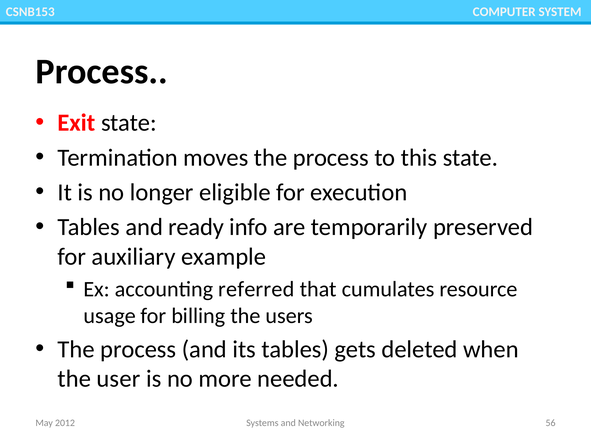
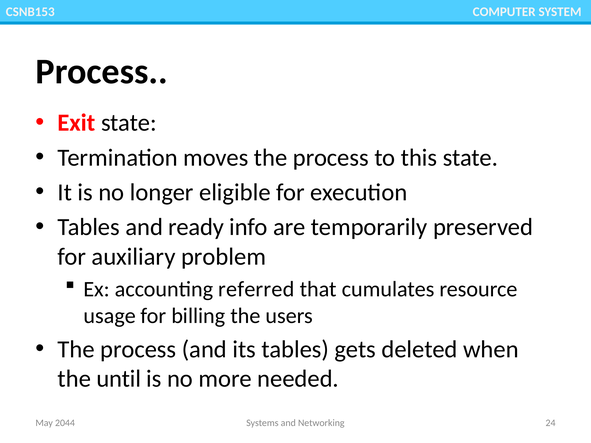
example: example -> problem (224, 257)
user: user -> until (119, 379)
56: 56 -> 24 (551, 423)
2012: 2012 -> 2044 (65, 423)
